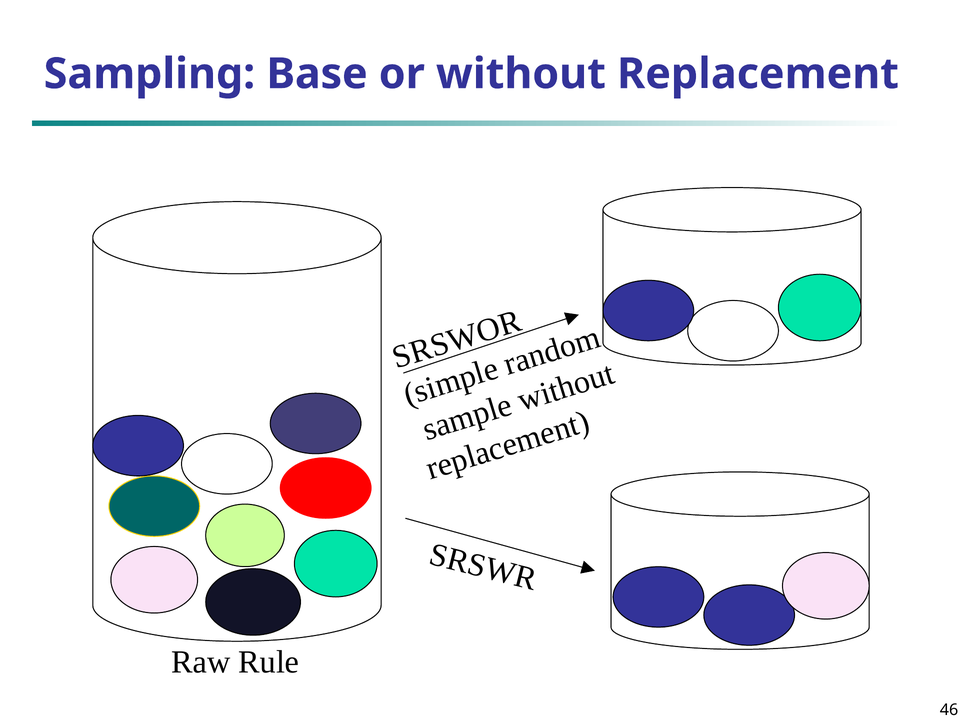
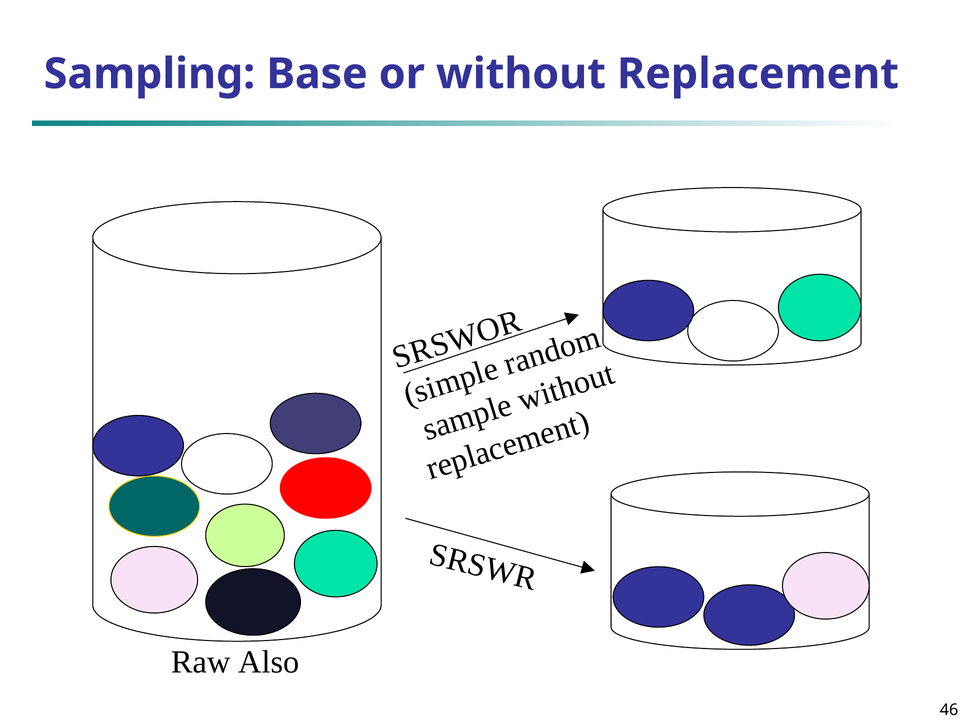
Rule: Rule -> Also (269, 662)
